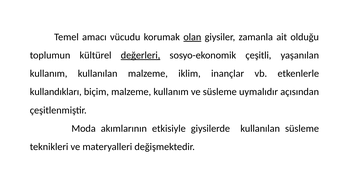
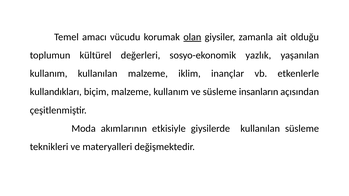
değerleri underline: present -> none (141, 55)
çeşitli: çeşitli -> yazlık (258, 55)
uymalıdır: uymalıdır -> insanların (259, 92)
